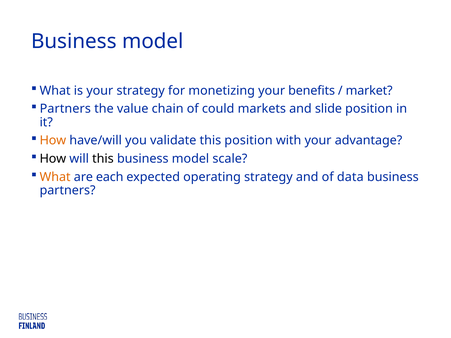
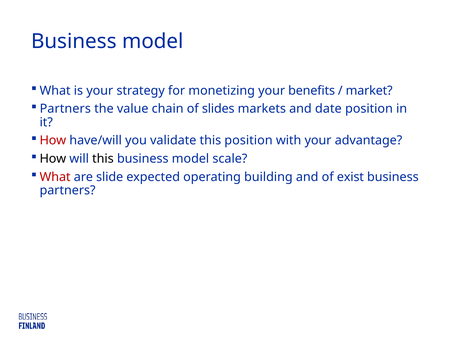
could: could -> slides (218, 109)
slide: slide -> date (328, 109)
How colour: orange -> red (53, 141)
What colour: orange -> red (55, 177)
each: each -> slide (110, 177)
operating strategy: strategy -> building (268, 177)
data: data -> exist (350, 177)
